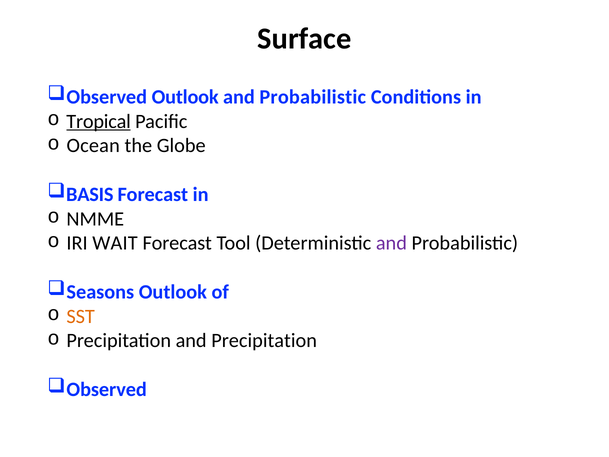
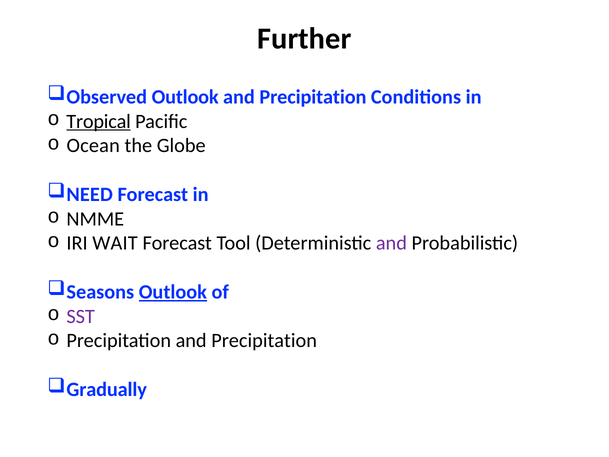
Surface: Surface -> Further (304, 39)
Probabilistic: Probabilistic -> Precipitation (313, 97)
BASIS: BASIS -> NEED (90, 194)
Outlook underline: none -> present (173, 292)
SST colour: orange -> purple (81, 316)
Observed: Observed -> Gradually (107, 389)
